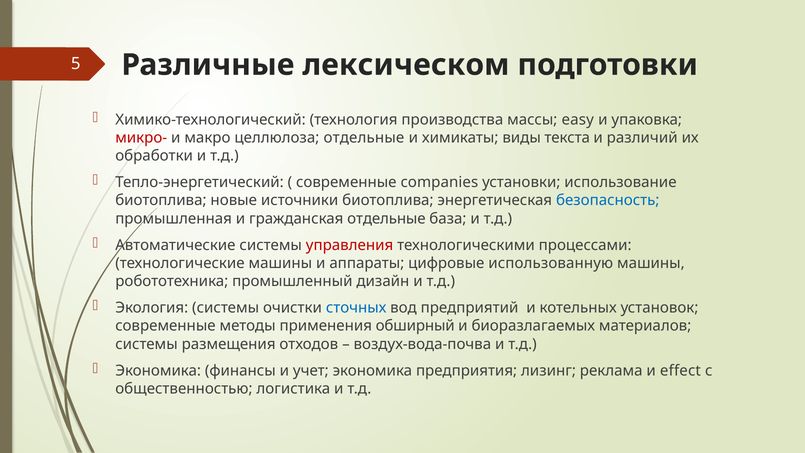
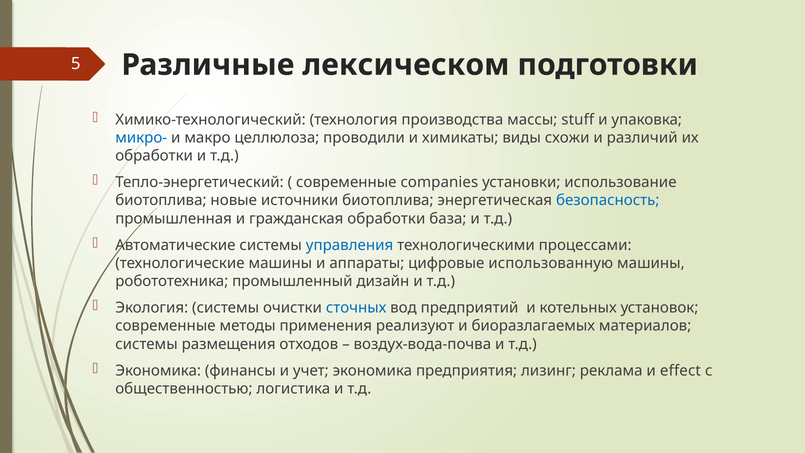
easy: easy -> stuff (578, 120)
микро- colour: red -> blue (141, 138)
целлюлоза отдельные: отдельные -> проводили (364, 138)
текста: текста -> схожи (567, 138)
гражданская отдельные: отдельные -> обработки (386, 218)
управления colour: red -> blue (350, 245)
обширный: обширный -> реализуют (415, 326)
